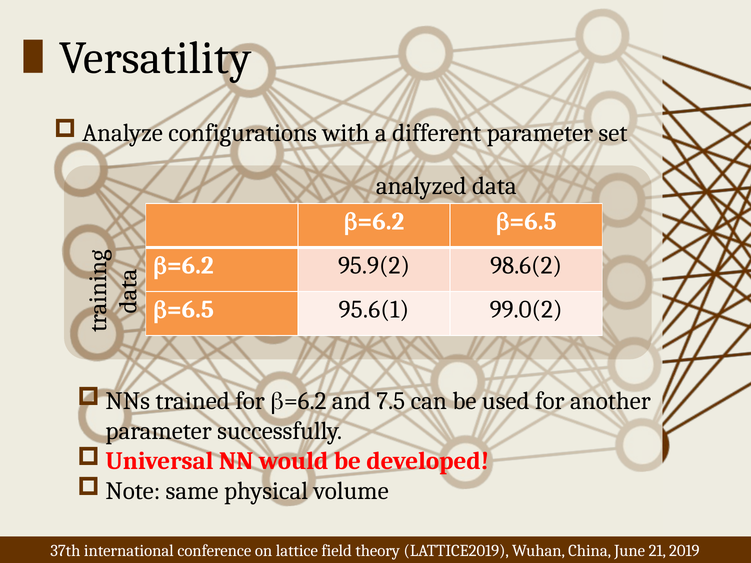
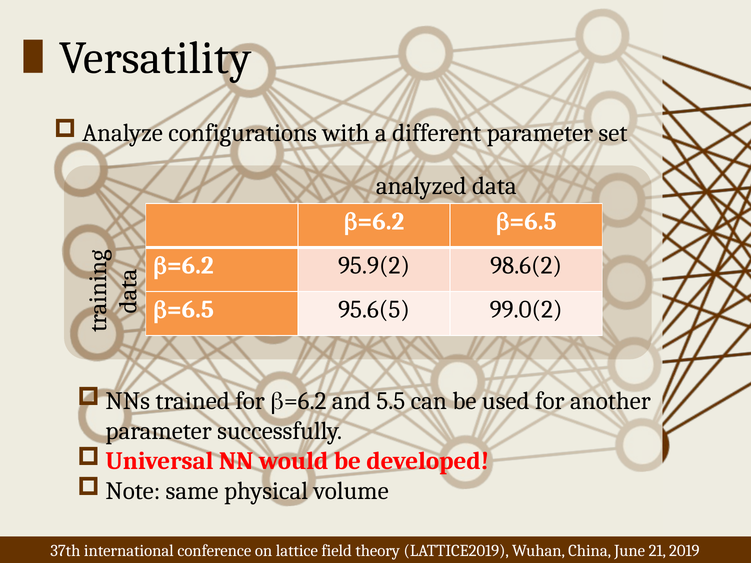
95.6(1: 95.6(1 -> 95.6(5 (374, 310)
7.5: 7.5 -> 5.5 (391, 401)
